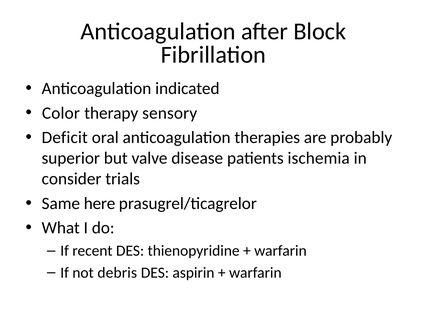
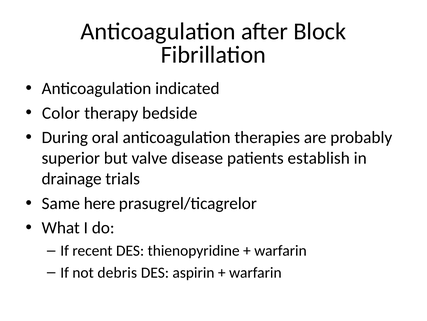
sensory: sensory -> bedside (170, 113)
Deficit: Deficit -> During (65, 137)
ischemia: ischemia -> establish (319, 158)
consider: consider -> drainage (72, 179)
